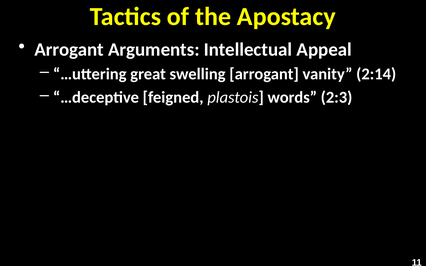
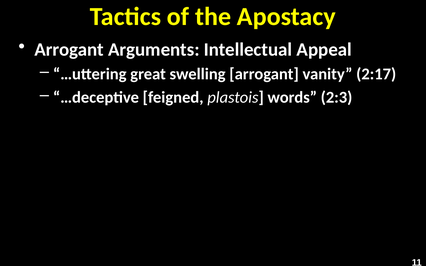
2:14: 2:14 -> 2:17 (376, 74)
